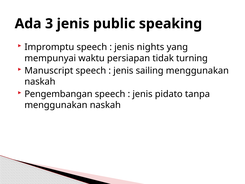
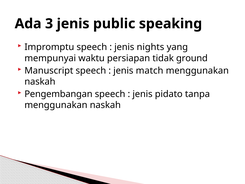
turning: turning -> ground (192, 58)
sailing: sailing -> match (150, 70)
